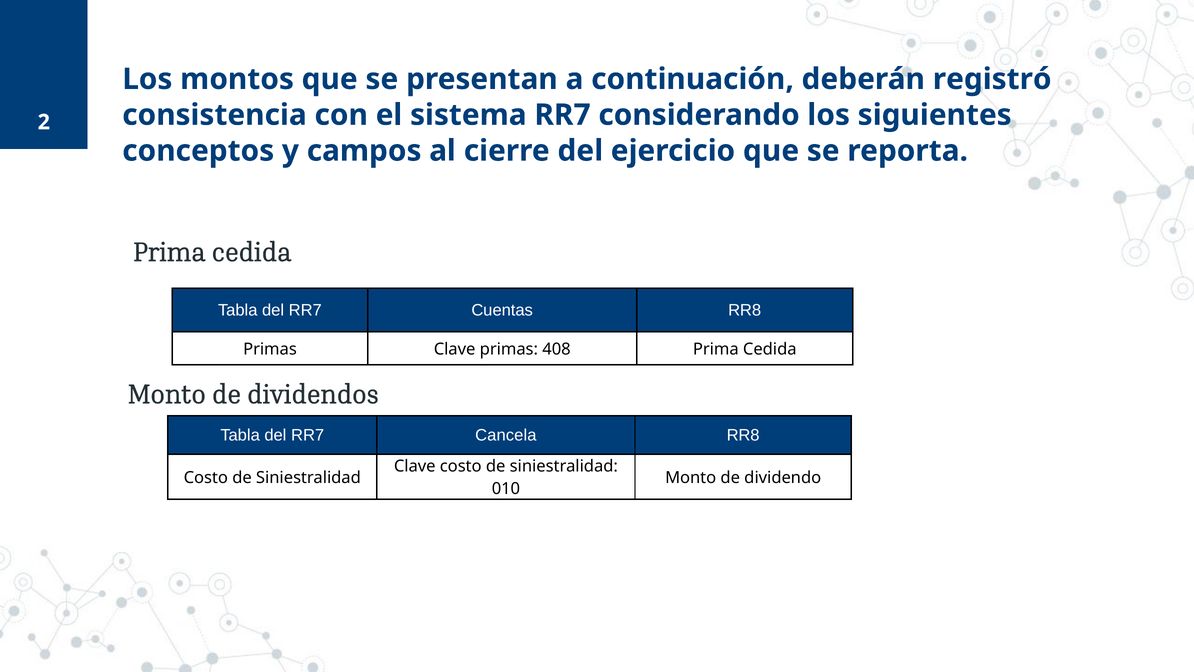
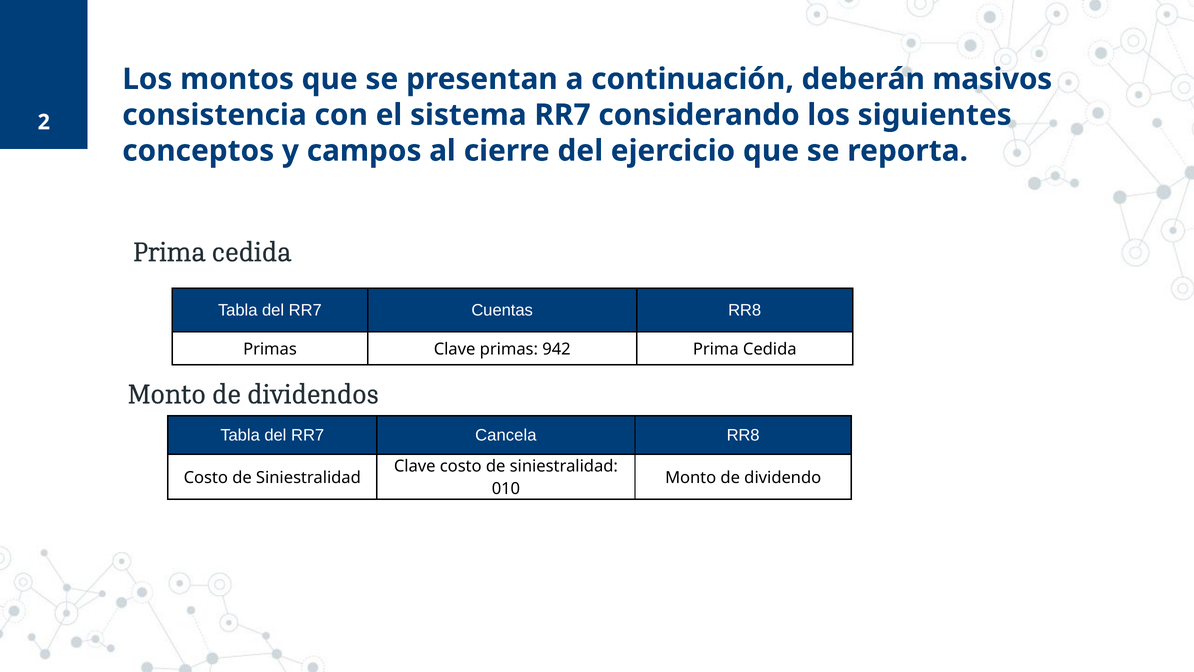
registró: registró -> masivos (992, 79)
408: 408 -> 942 (557, 349)
